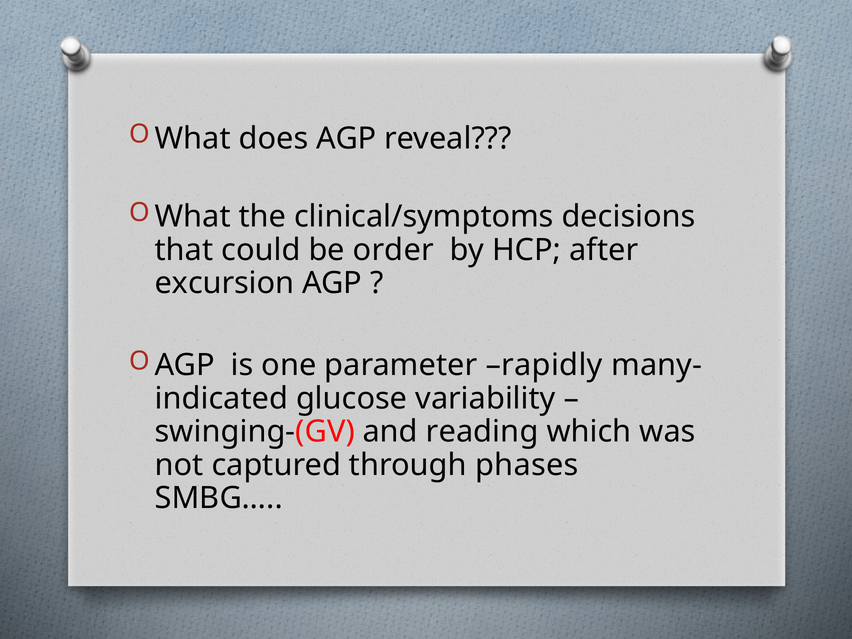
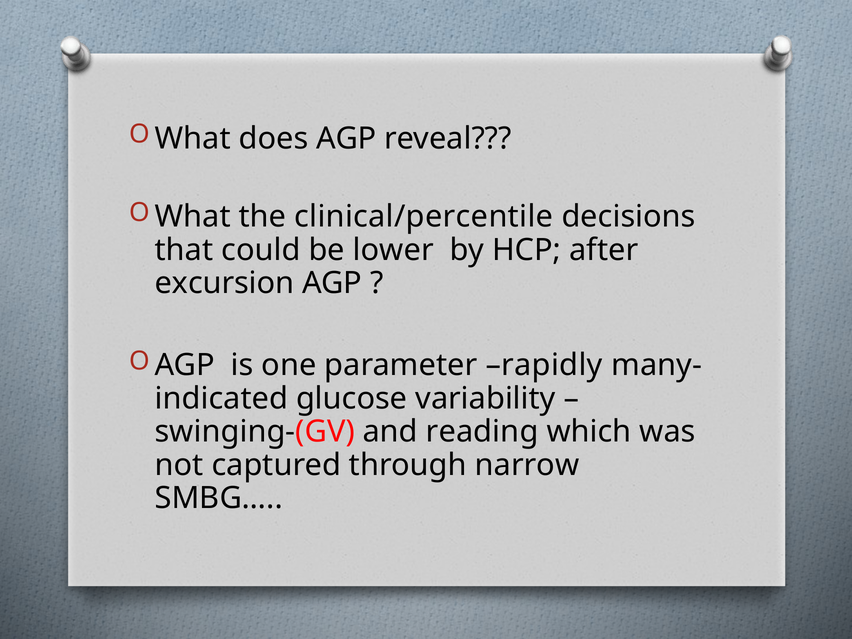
clinical/symptoms: clinical/symptoms -> clinical/percentile (424, 217)
order: order -> lower (393, 250)
phases: phases -> narrow (527, 465)
